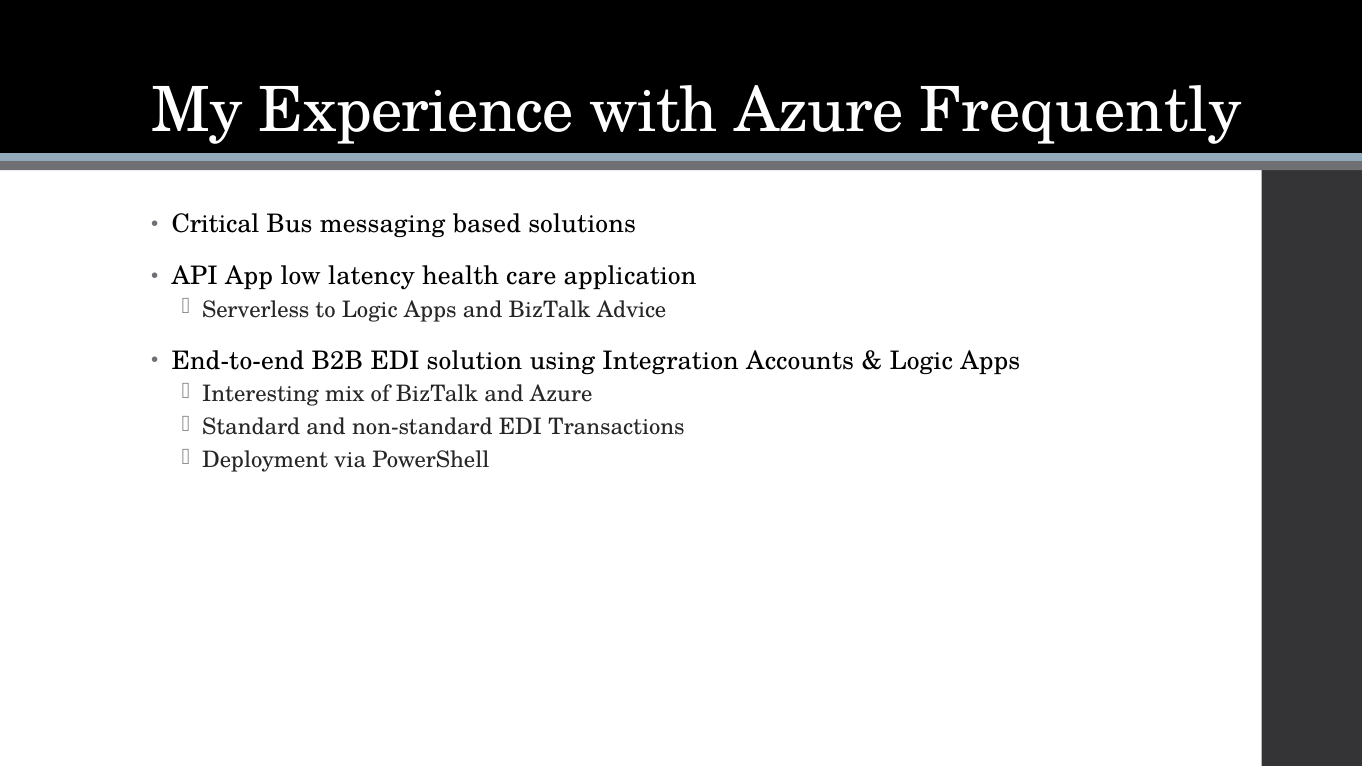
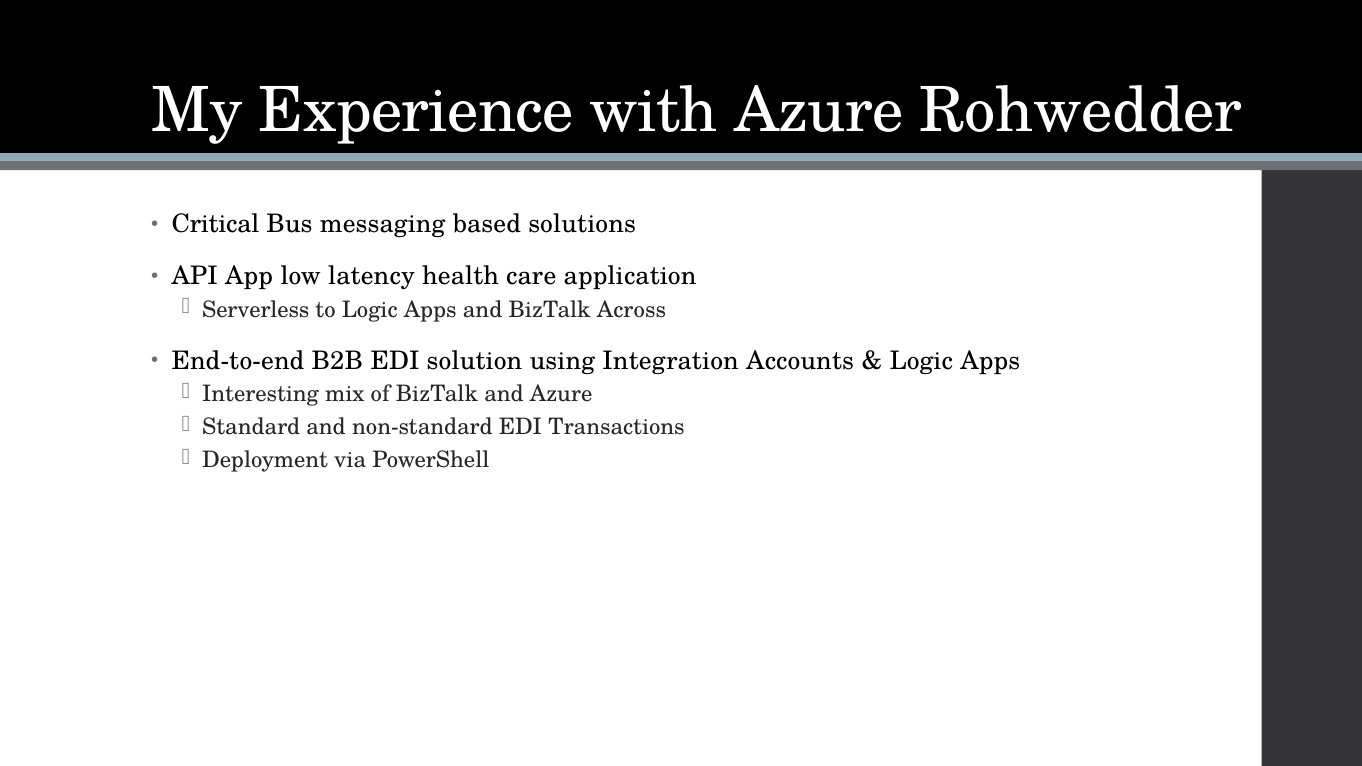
Frequently: Frequently -> Rohwedder (1081, 111)
Advice: Advice -> Across (632, 310)
